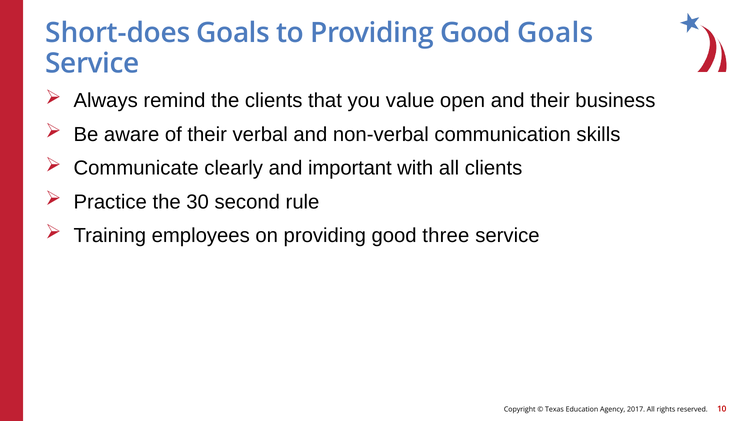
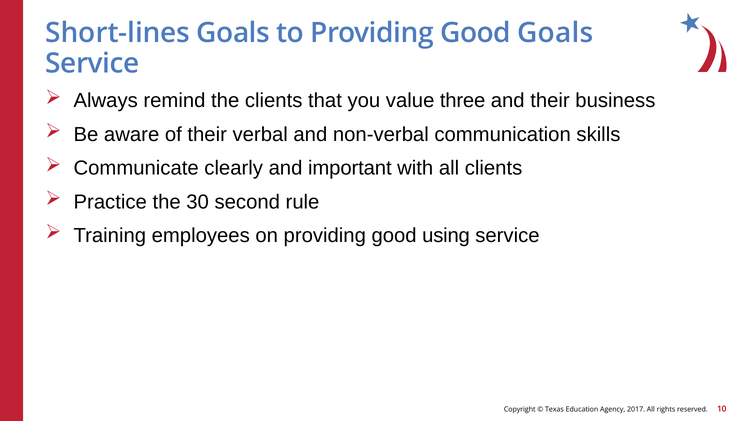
Short-does: Short-does -> Short-lines (118, 33)
open: open -> three (463, 101)
three: three -> using (446, 236)
